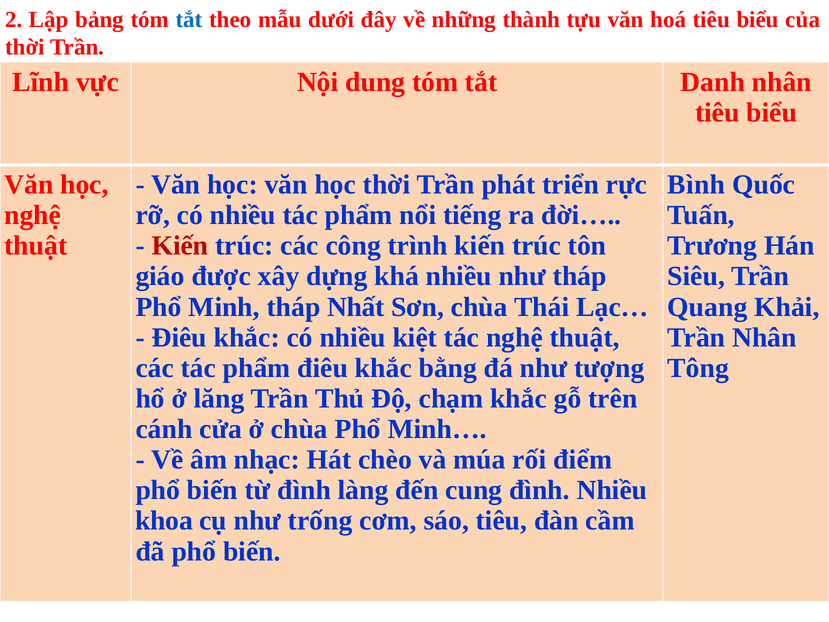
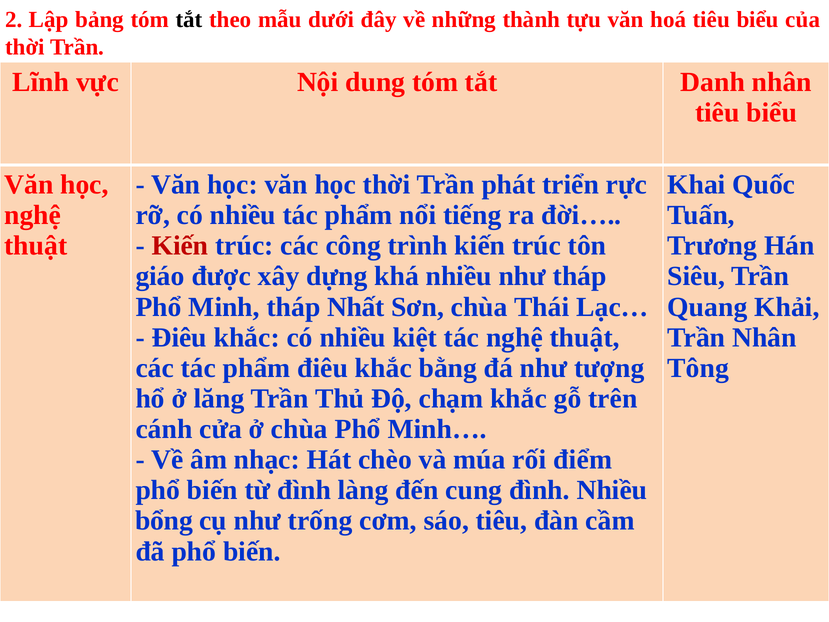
tắt colour: blue -> black (189, 20)
Bình: Bình -> Khai (696, 185)
khoa: khoa -> bổng (164, 521)
